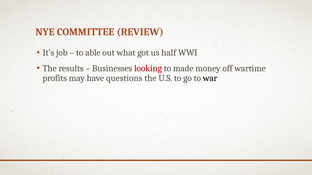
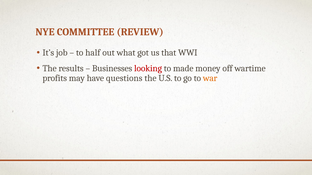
able: able -> half (93, 53)
half: half -> that (169, 53)
war colour: black -> orange (210, 78)
